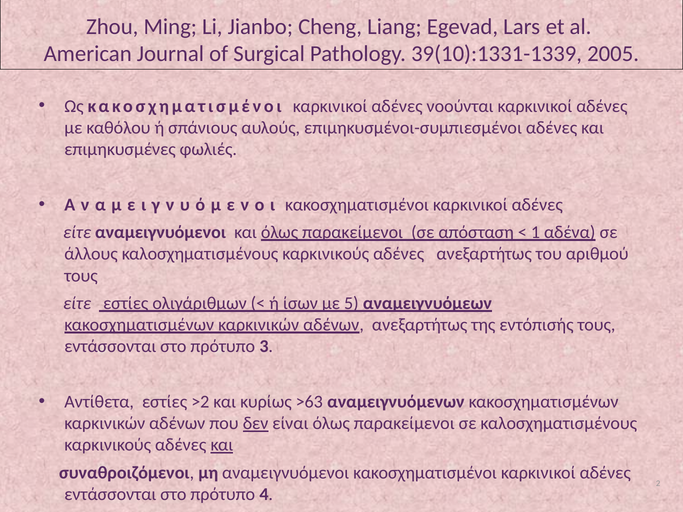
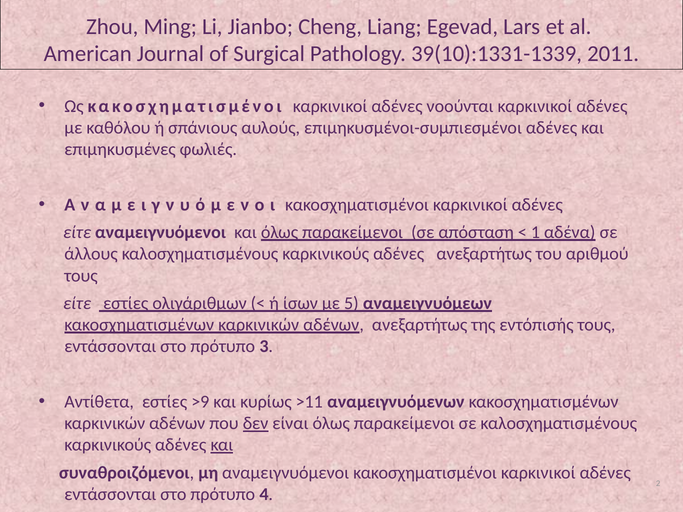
2005: 2005 -> 2011 (613, 54)
>2: >2 -> >9 (200, 402)
>63: >63 -> >11 (309, 402)
